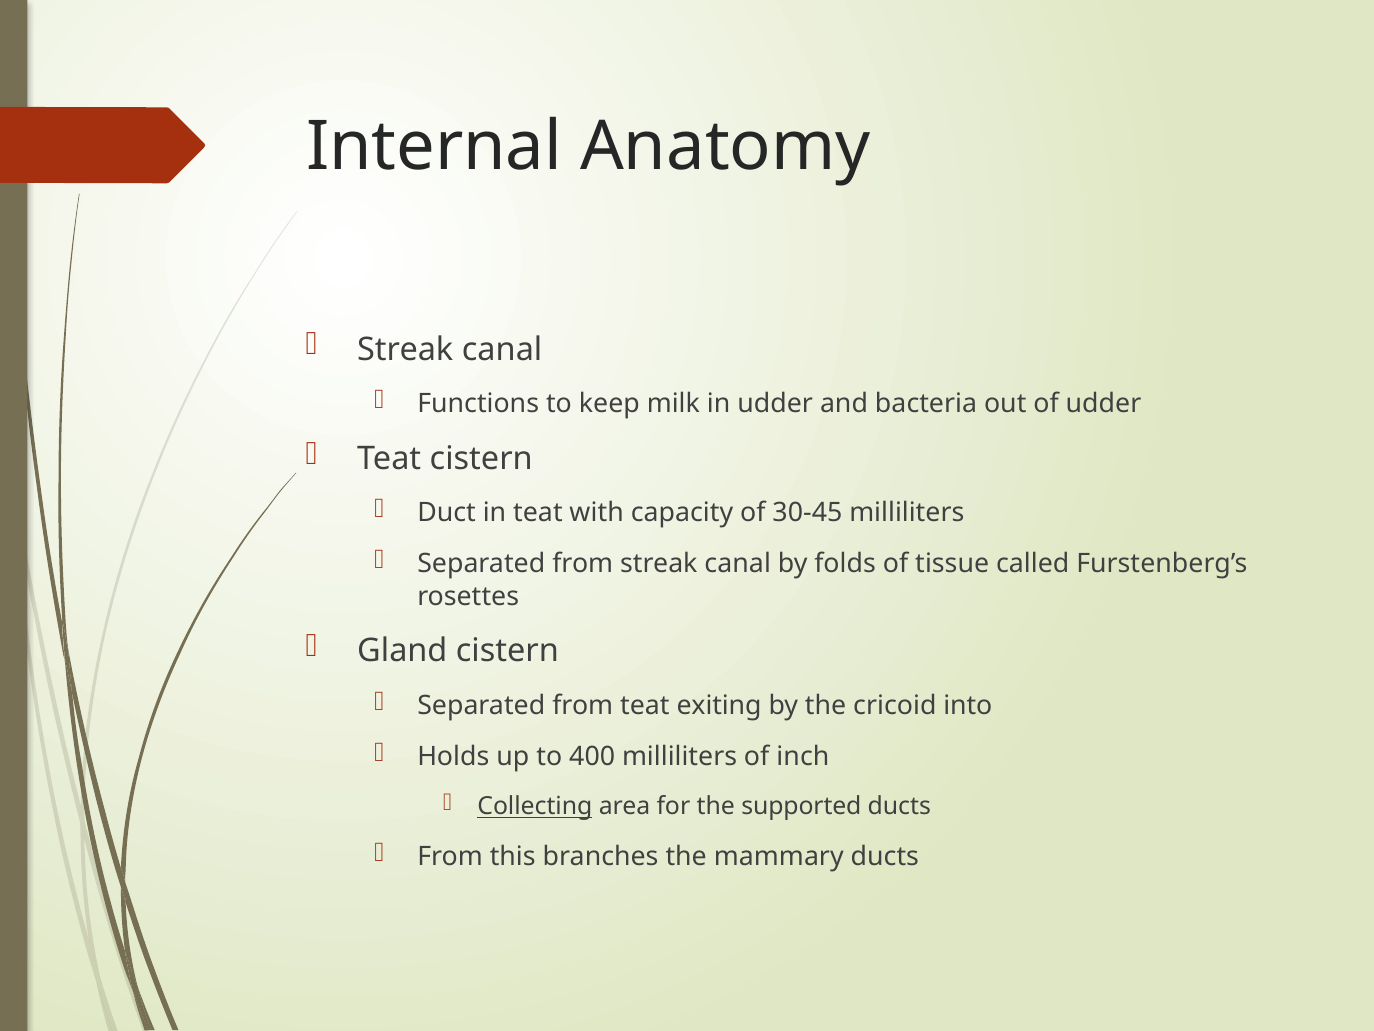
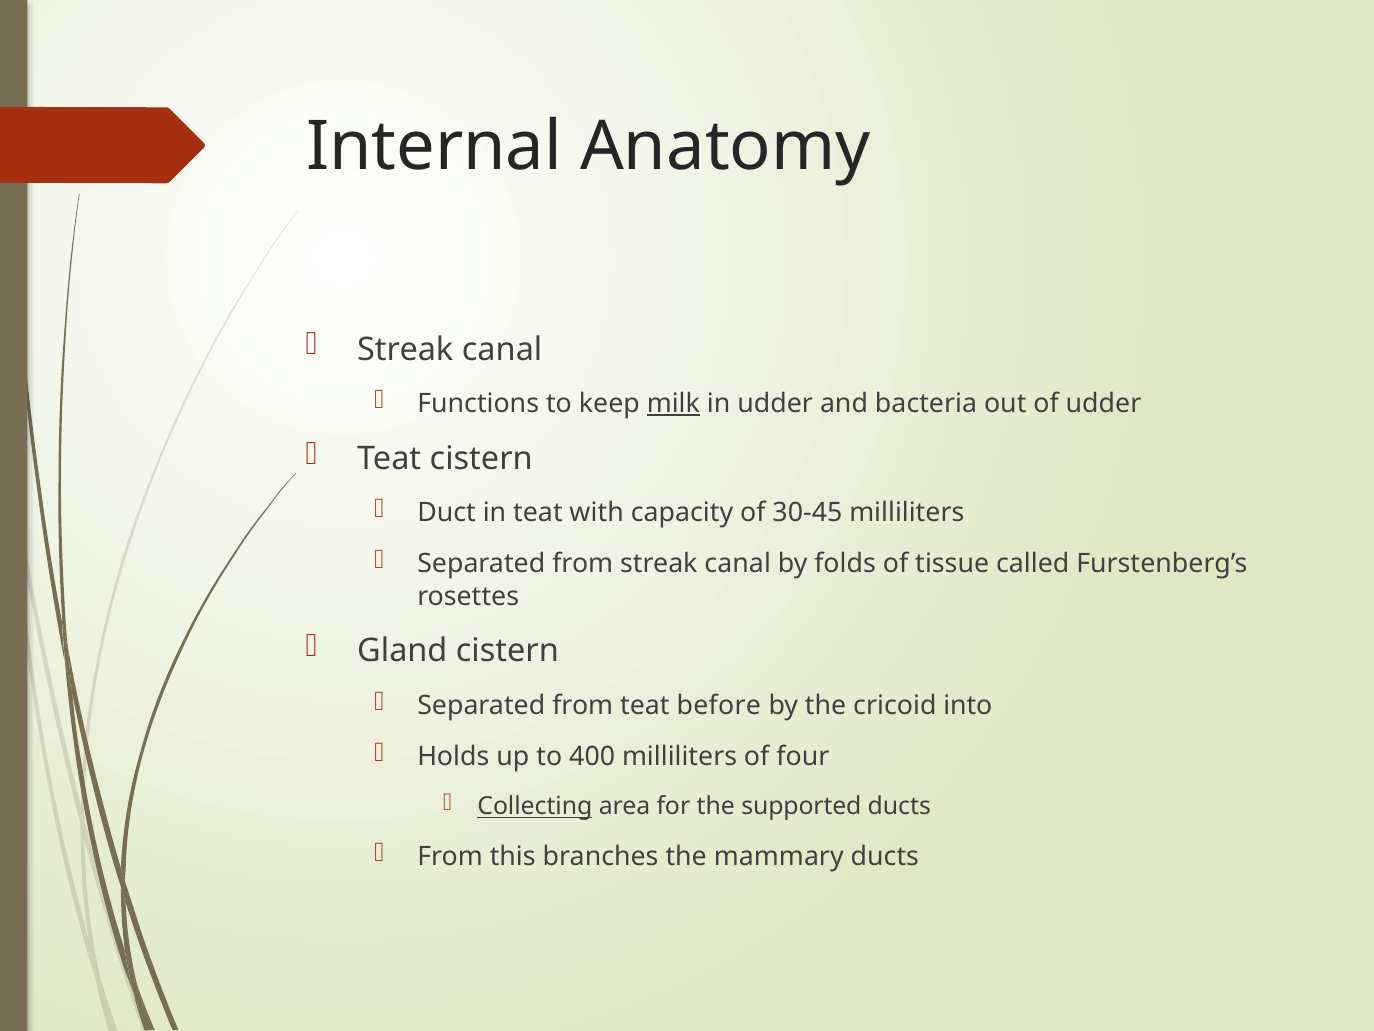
milk underline: none -> present (673, 403)
exiting: exiting -> before (719, 705)
inch: inch -> four (803, 756)
